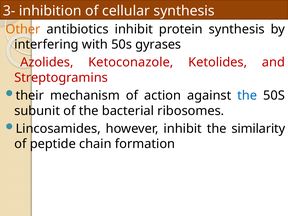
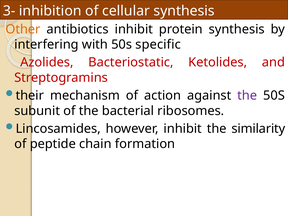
gyrases: gyrases -> specific (158, 45)
Ketoconazole: Ketoconazole -> Bacteriostatic (131, 62)
the colour: blue -> purple (247, 95)
